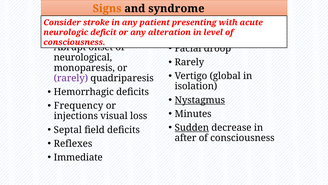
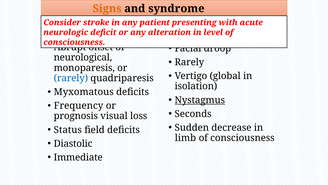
rarely colour: purple -> blue (71, 78)
Hemorrhagic: Hemorrhagic -> Myxomatous (84, 92)
Minutes: Minutes -> Seconds (193, 114)
injections: injections -> prognosis (76, 116)
Sudden underline: present -> none (192, 127)
Septal: Septal -> Status (68, 129)
after: after -> limb (185, 138)
Reflexes: Reflexes -> Diastolic (73, 143)
